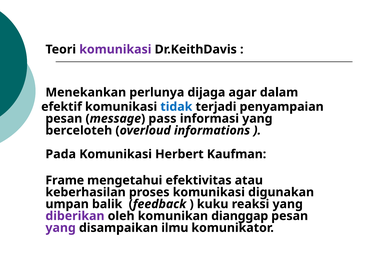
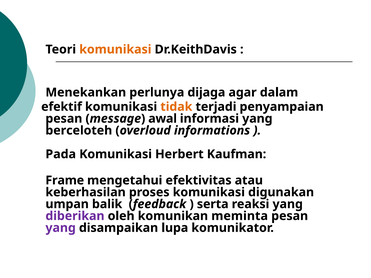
komunikasi colour: purple -> orange (115, 49)
tidak colour: blue -> orange (176, 107)
pass: pass -> awal (163, 119)
kuku: kuku -> serta (213, 204)
dianggap: dianggap -> meminta (240, 216)
ilmu: ilmu -> lupa (175, 228)
